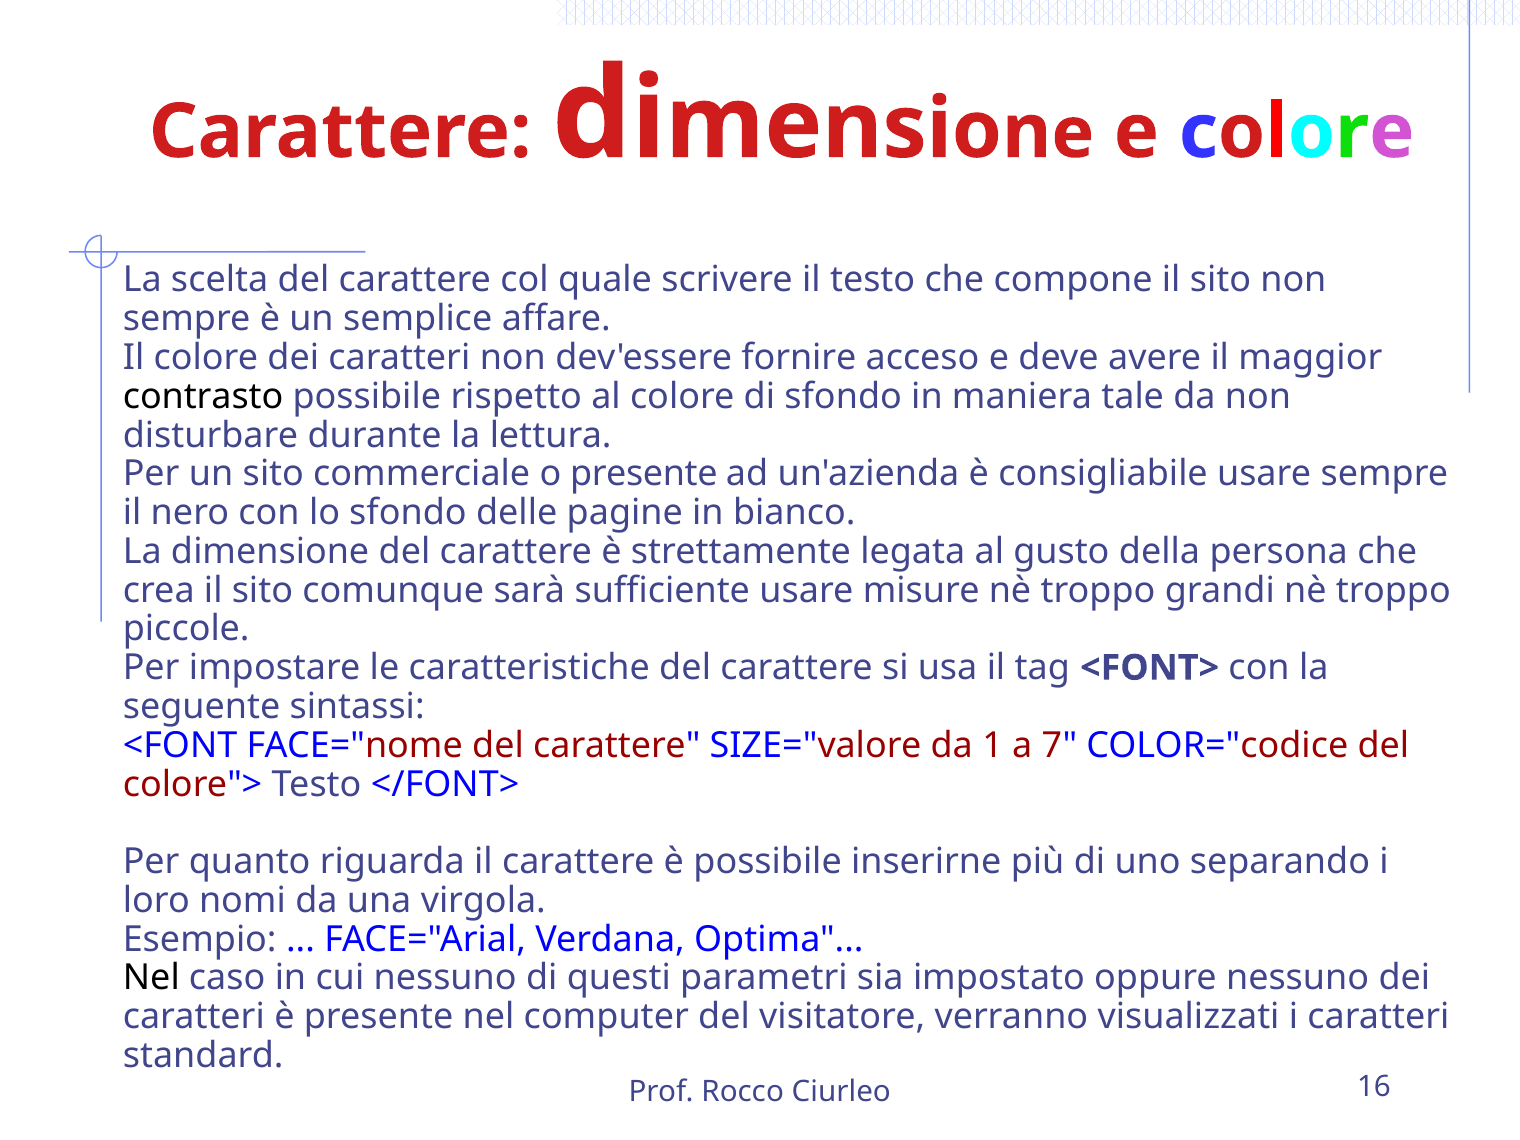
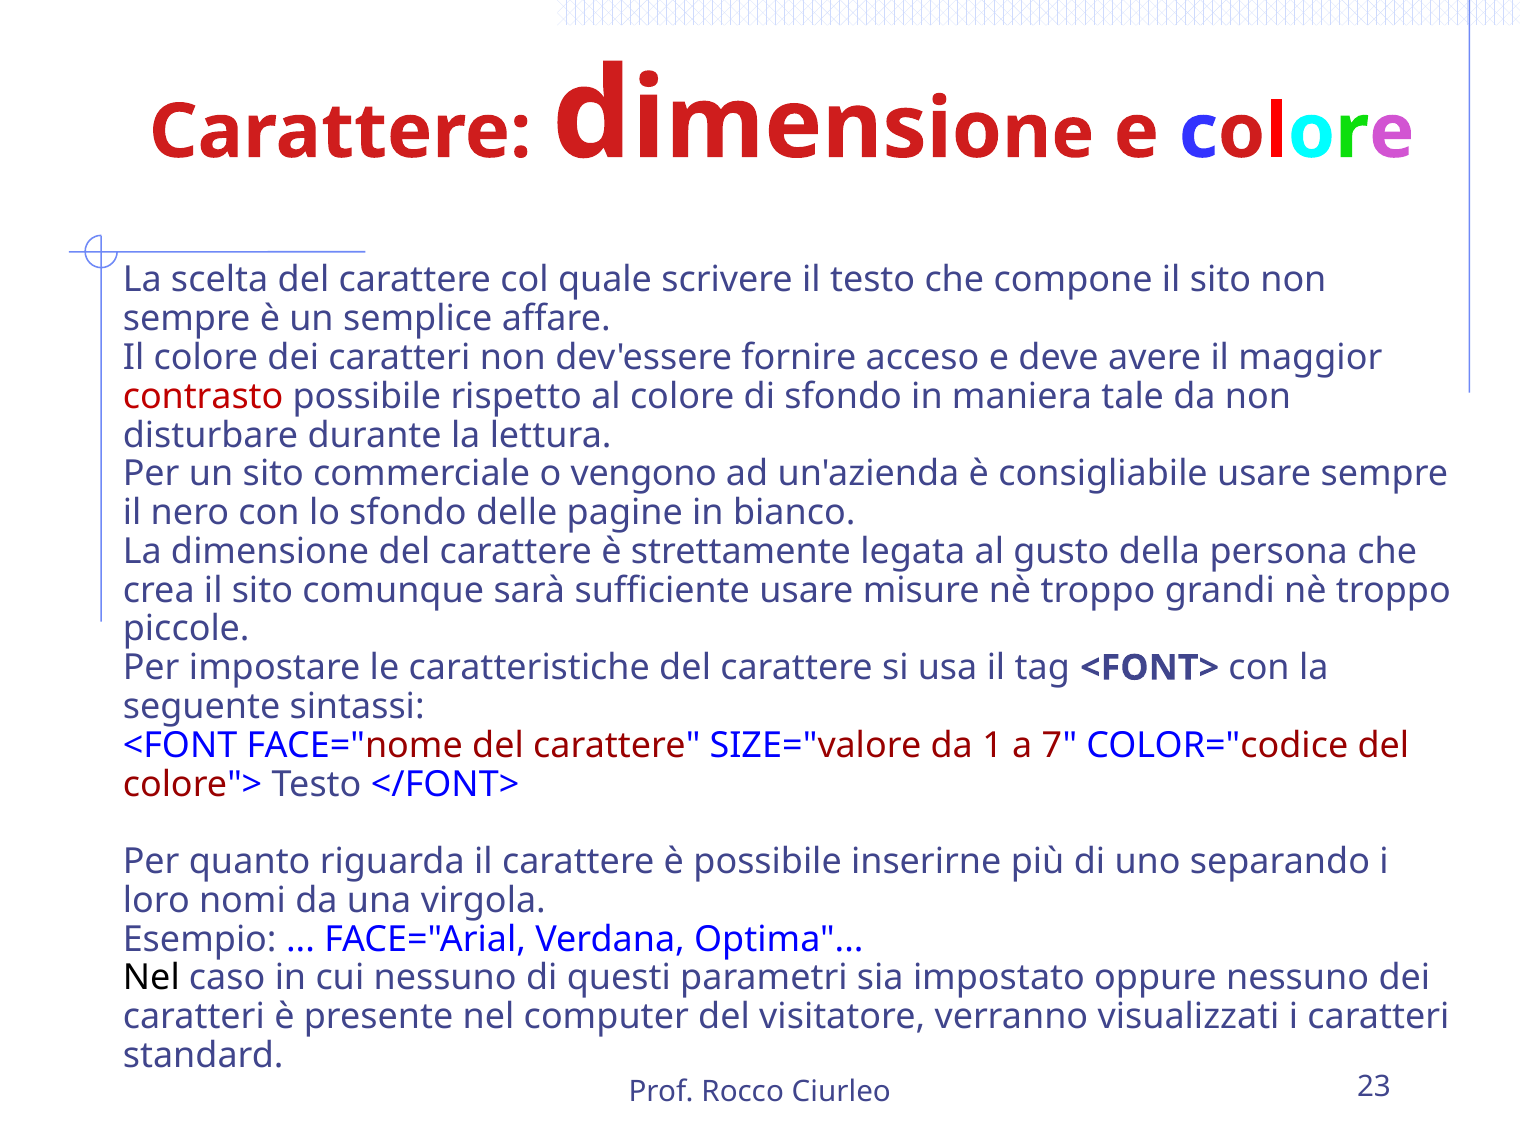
contrasto colour: black -> red (203, 396)
o presente: presente -> vengono (644, 474)
16: 16 -> 23 (1374, 1087)
